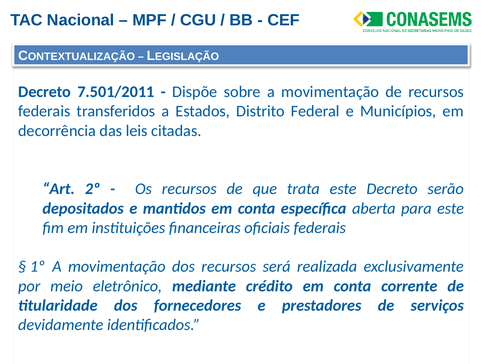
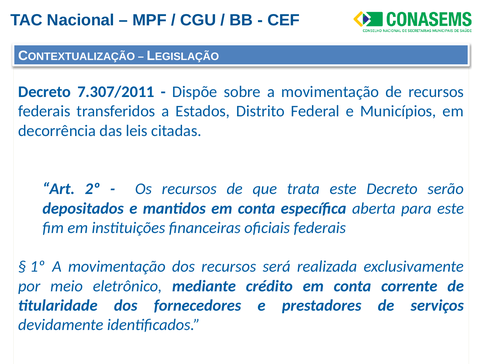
7.501/2011: 7.501/2011 -> 7.307/2011 (116, 92)
